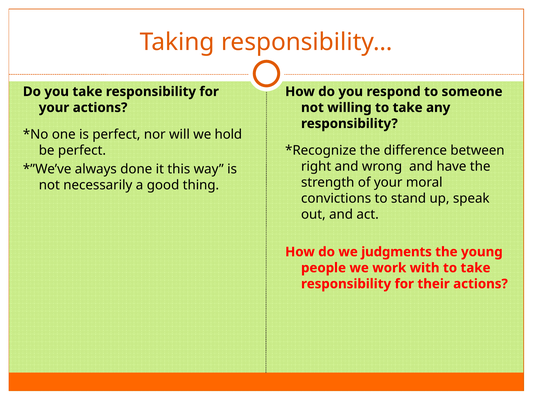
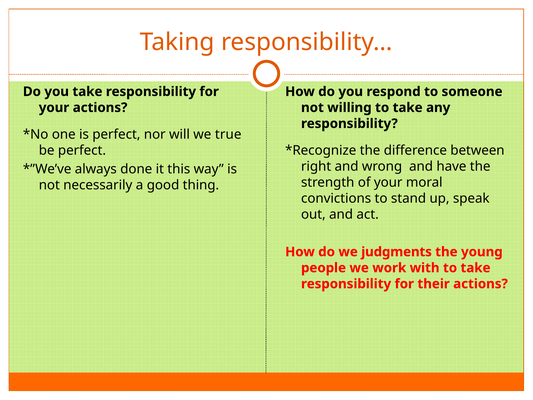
hold: hold -> true (228, 134)
